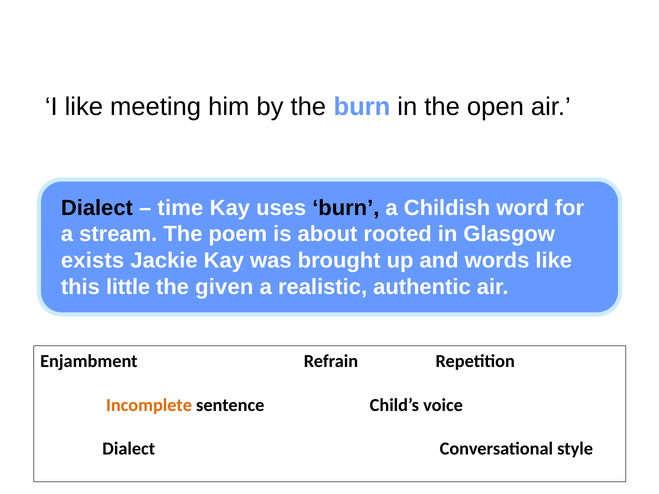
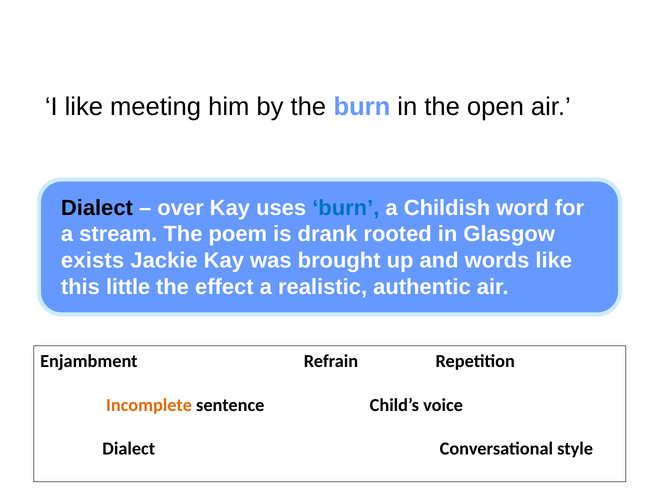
time: time -> over (180, 208)
burn colour: black -> blue (346, 208)
about: about -> drank (327, 234)
given: given -> effect (224, 287)
